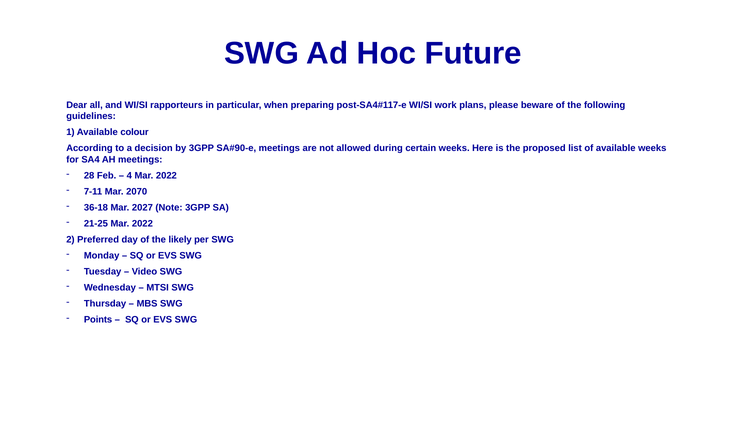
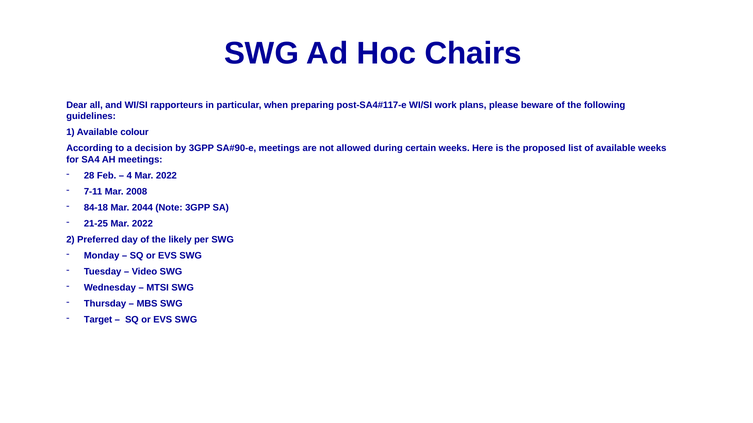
Future: Future -> Chairs (473, 54)
2070: 2070 -> 2008 (137, 192)
36-18: 36-18 -> 84-18 (96, 208)
2027: 2027 -> 2044 (142, 208)
Points: Points -> Target (98, 320)
